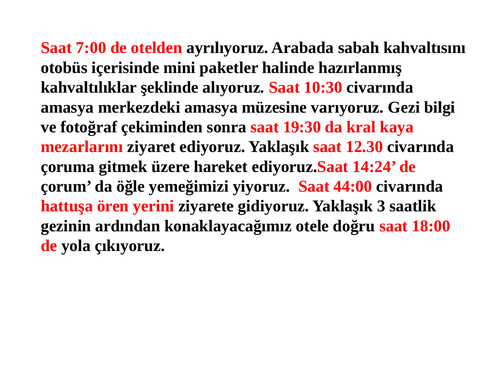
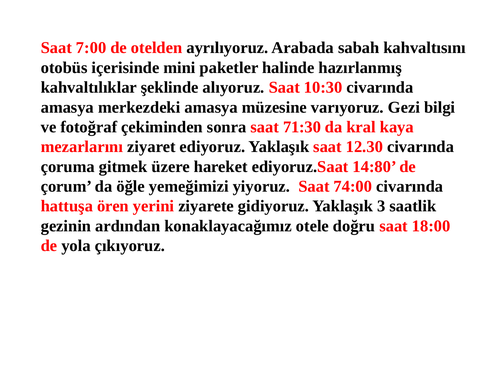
19:30: 19:30 -> 71:30 (302, 127)
14:24: 14:24 -> 14:80 (375, 167)
44:00: 44:00 -> 74:00 (353, 187)
